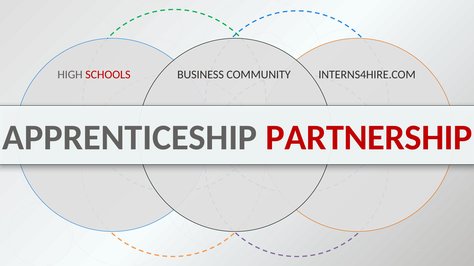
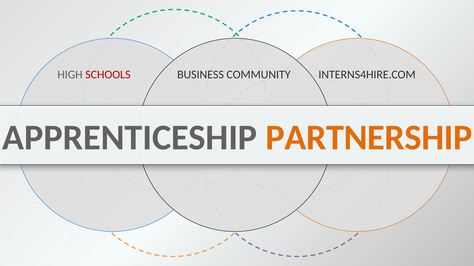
PARTNERSHIP colour: red -> orange (369, 138)
